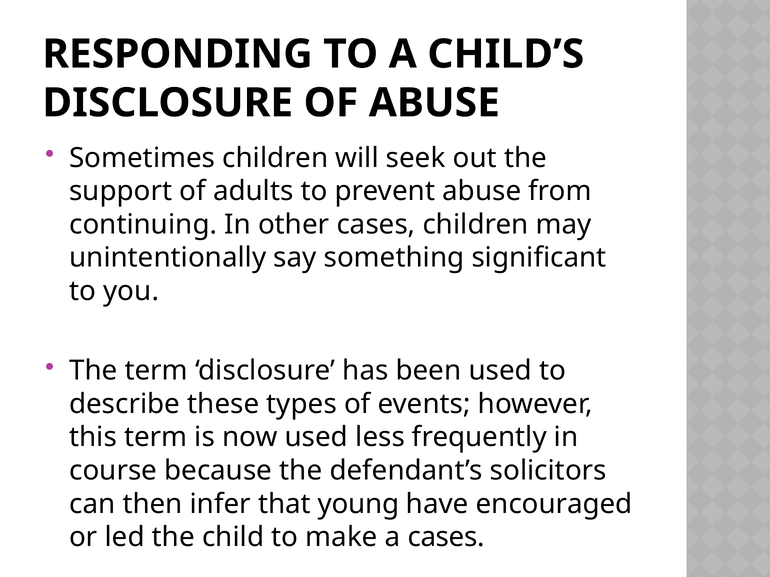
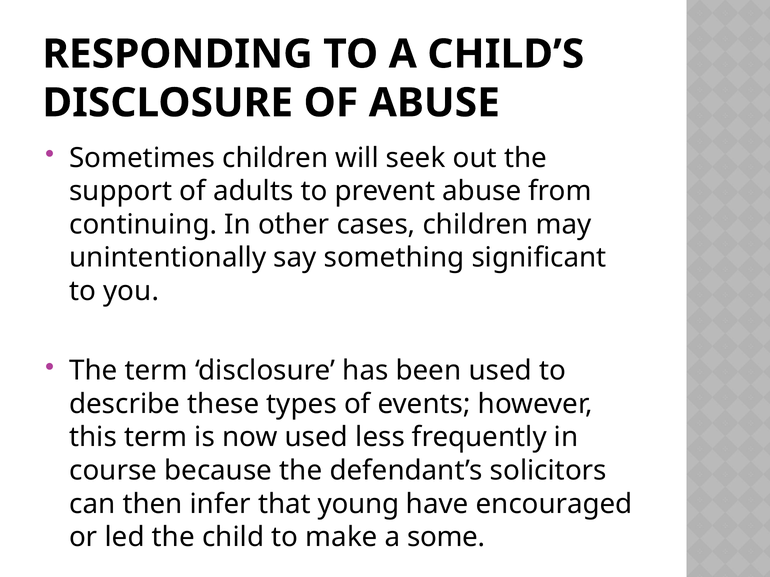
a cases: cases -> some (446, 538)
